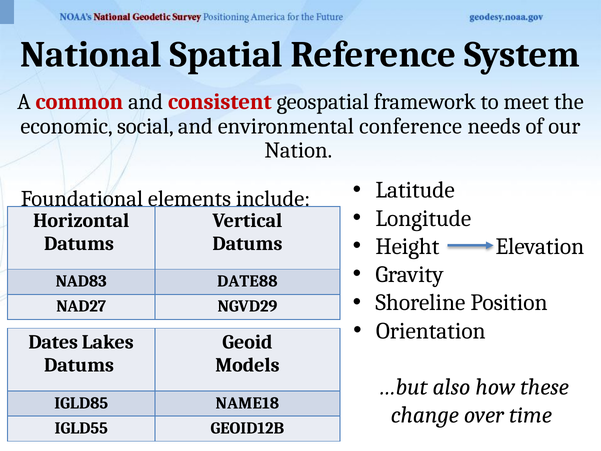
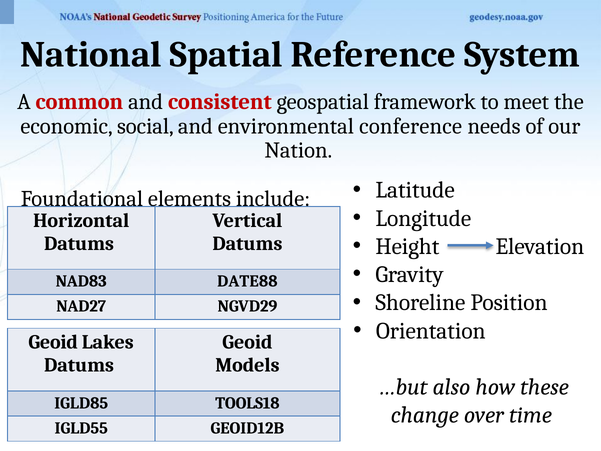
Dates: Dates -> Geoid (53, 342)
NAME18: NAME18 -> TOOLS18 (247, 403)
